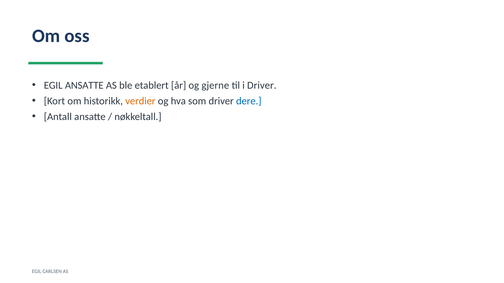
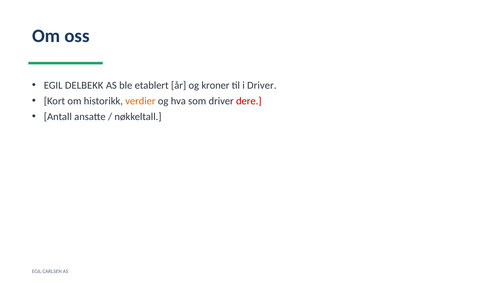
EGIL ANSATTE: ANSATTE -> DELBEKK (84, 85)
gjerne: gjerne -> kroner (215, 85)
dere colour: blue -> red (249, 101)
